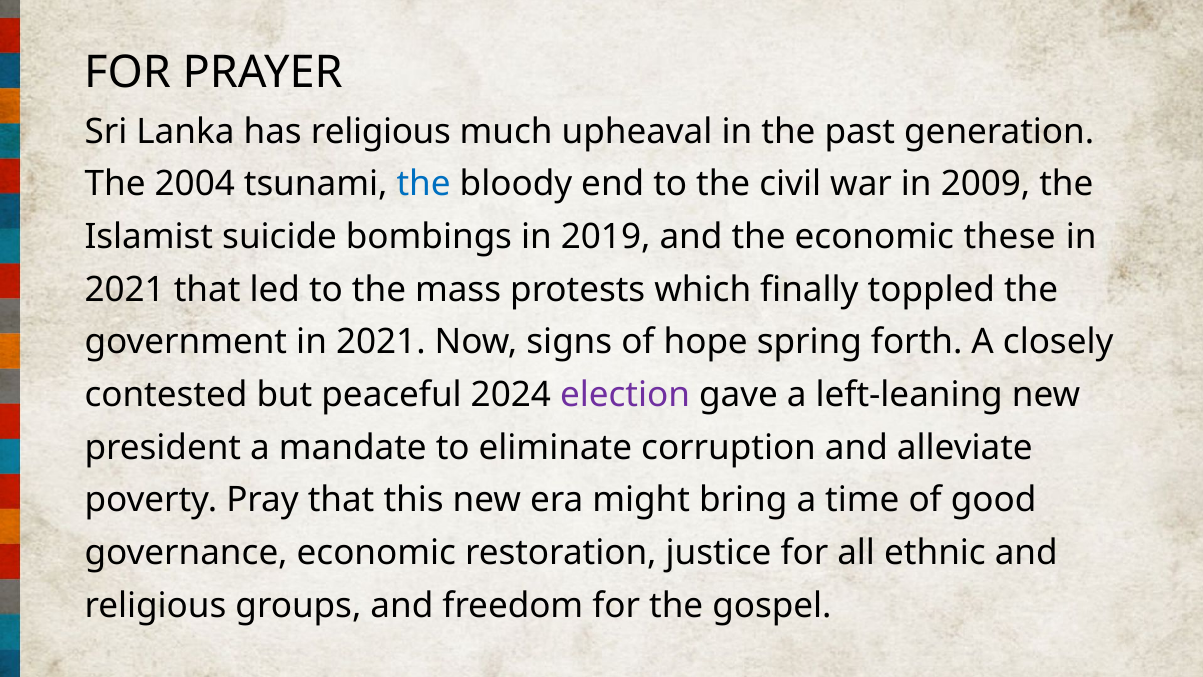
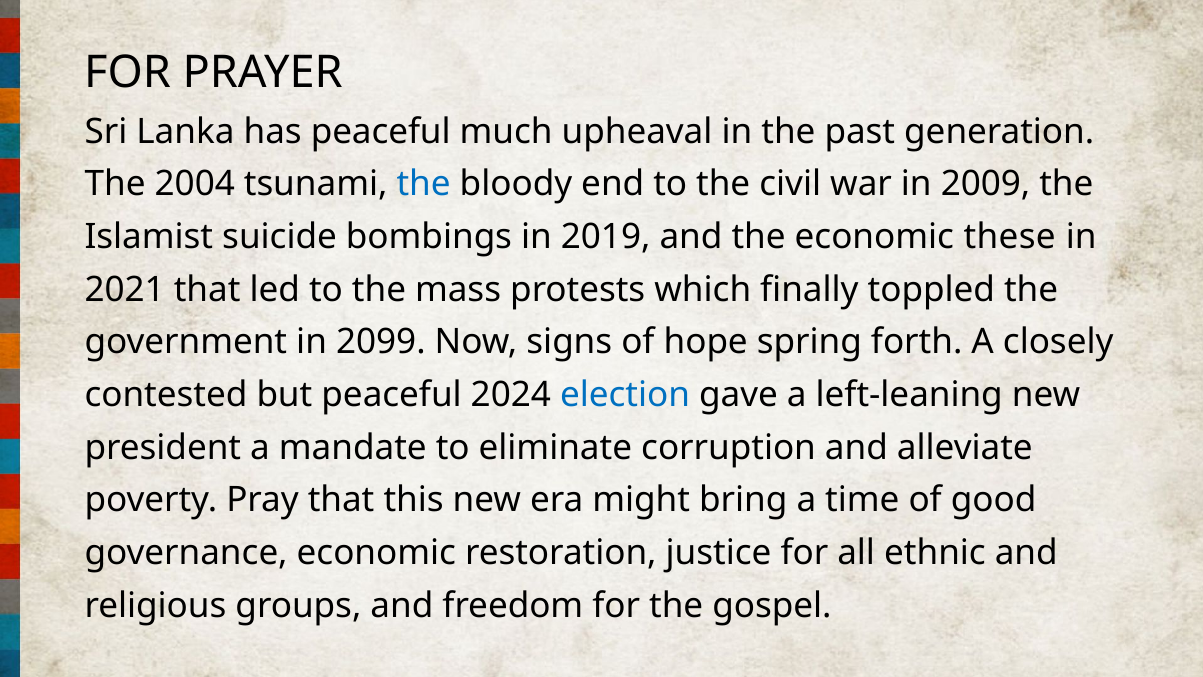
has religious: religious -> peaceful (381, 132)
government in 2021: 2021 -> 2099 (381, 342)
election colour: purple -> blue (625, 395)
